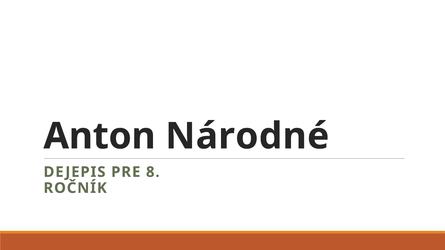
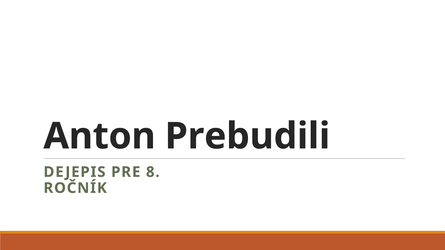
Národné: Národné -> Prebudili (247, 136)
